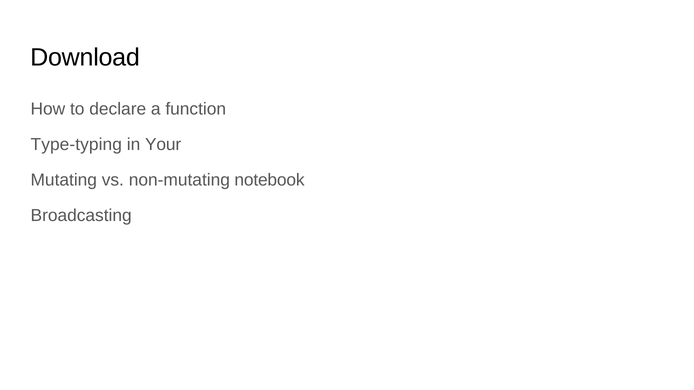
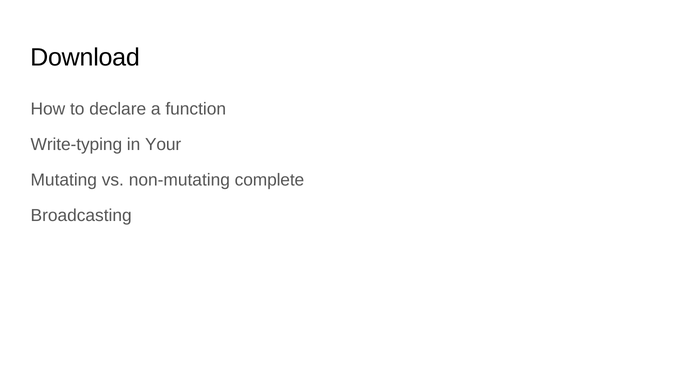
Type-typing: Type-typing -> Write-typing (76, 145)
notebook: notebook -> complete (269, 180)
